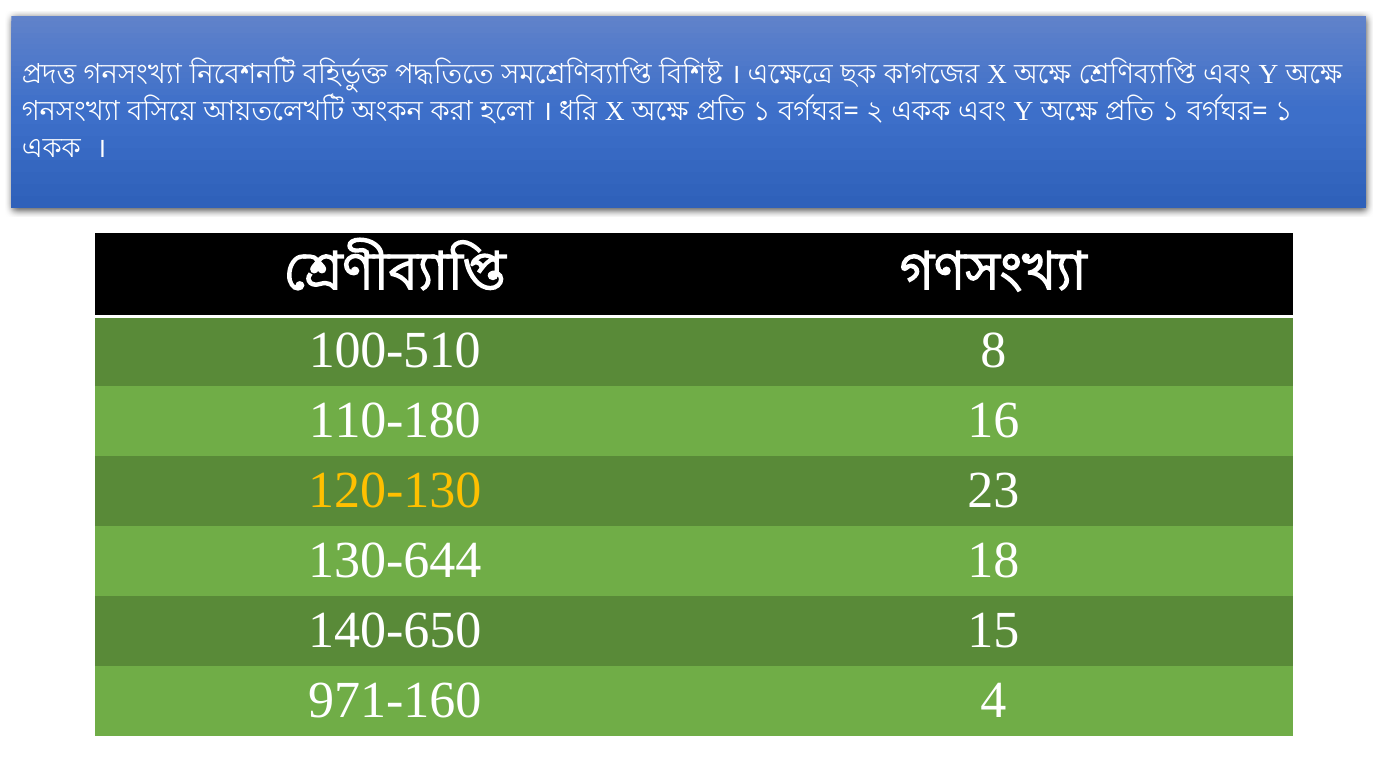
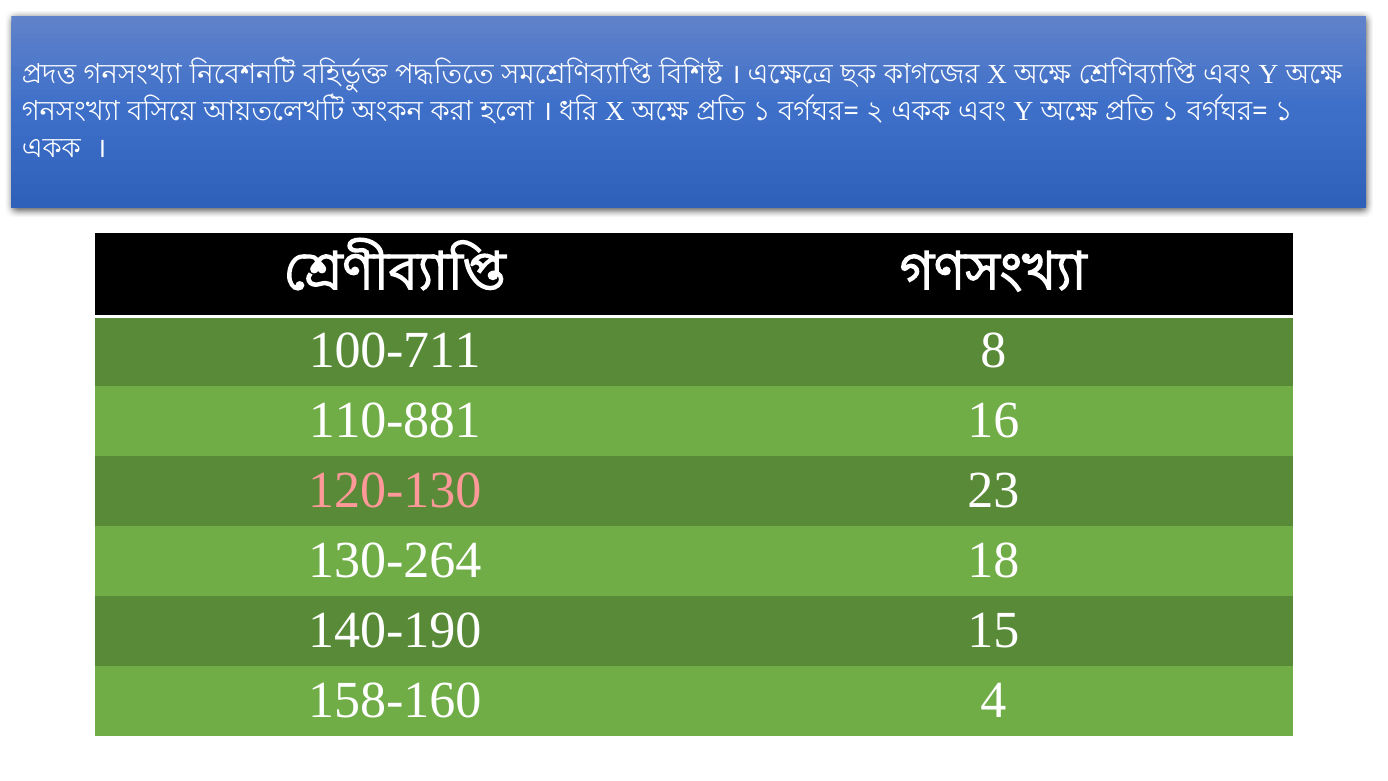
100-510: 100-510 -> 100-711 (395, 351)
110-180: 110-180 -> 110-881 (395, 421)
120-130 colour: yellow -> pink (395, 490)
130-644: 130-644 -> 130-264 (395, 560)
140-650: 140-650 -> 140-190 (395, 630)
971-160: 971-160 -> 158-160 (395, 700)
